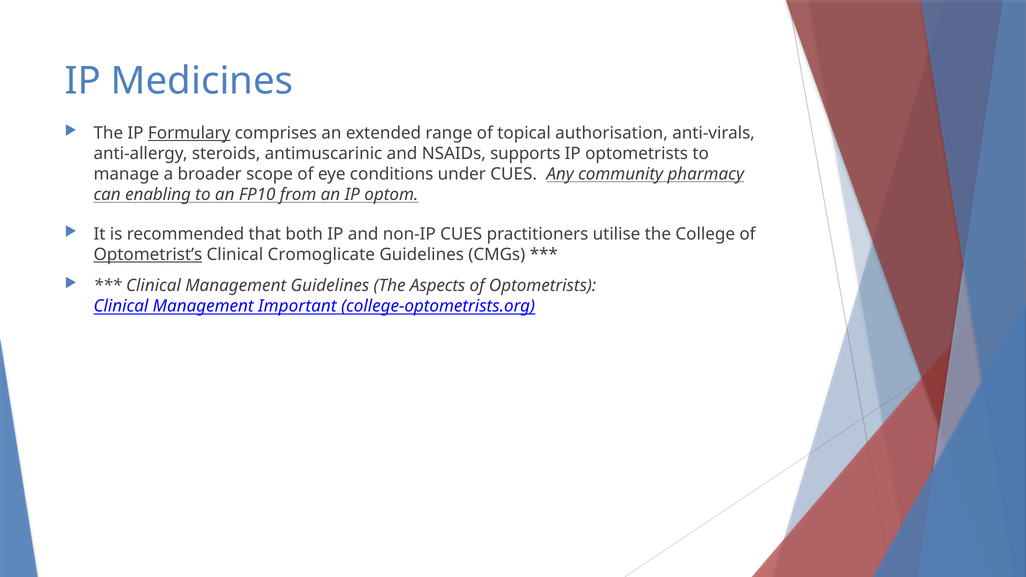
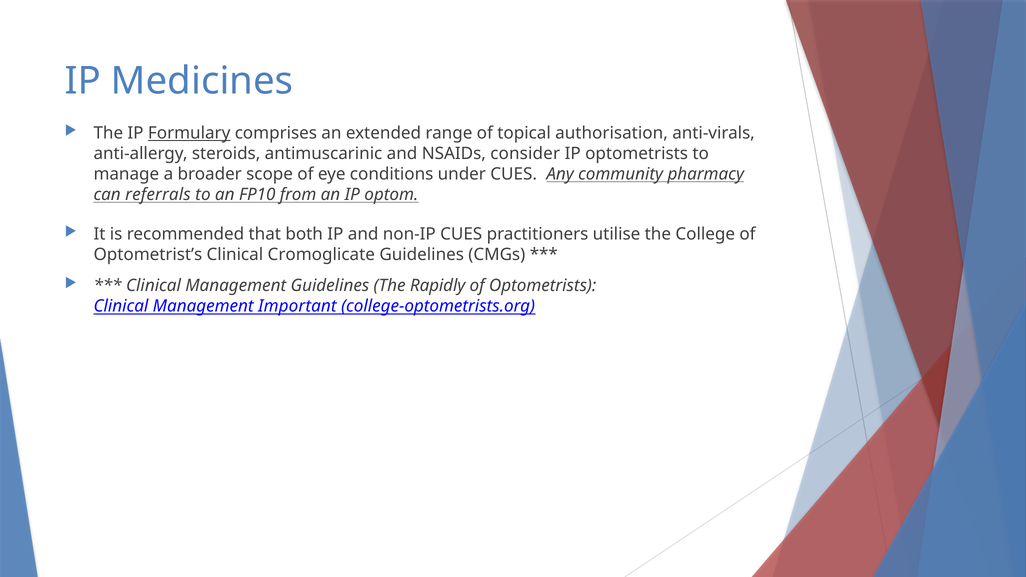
supports: supports -> consider (525, 154)
enabling: enabling -> referrals (158, 194)
Optometrist’s underline: present -> none (148, 255)
Aspects: Aspects -> Rapidly (438, 286)
